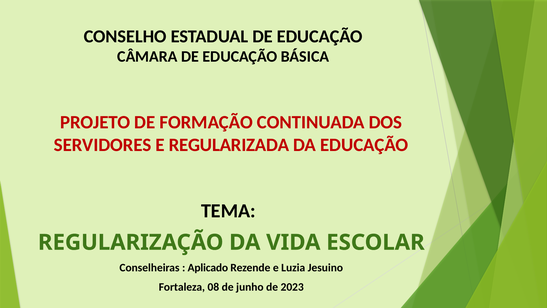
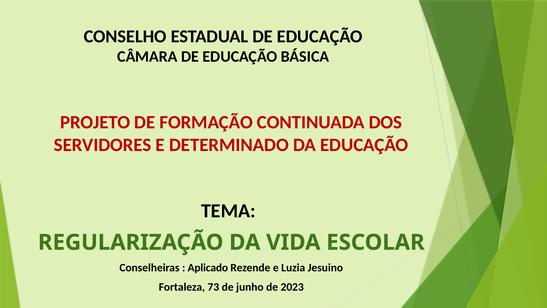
REGULARIZADA: REGULARIZADA -> DETERMINADO (229, 145)
08: 08 -> 73 (213, 287)
